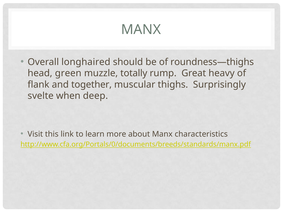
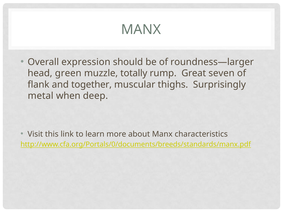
longhaired: longhaired -> expression (86, 62)
roundness—thighs: roundness—thighs -> roundness—larger (212, 62)
heavy: heavy -> seven (222, 73)
svelte: svelte -> metal (41, 96)
